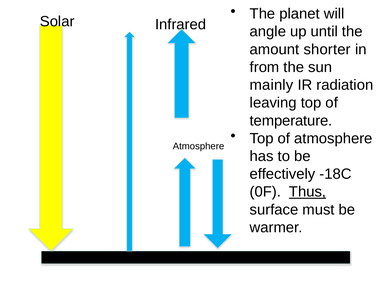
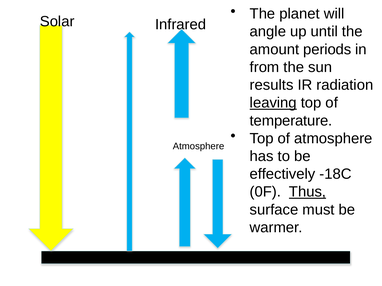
shorter: shorter -> periods (327, 49)
mainly: mainly -> results (272, 85)
leaving underline: none -> present (273, 103)
